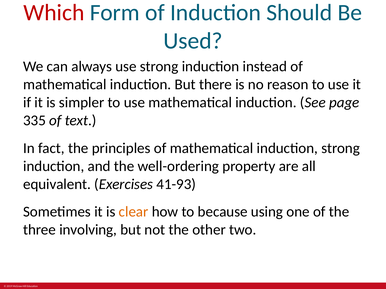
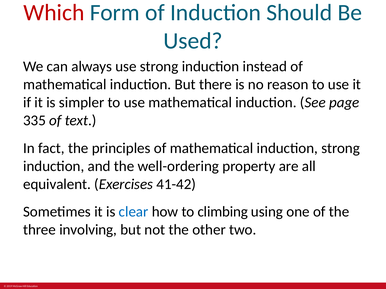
41-93: 41-93 -> 41-42 (176, 184)
clear colour: orange -> blue (134, 212)
because: because -> climbing (223, 212)
